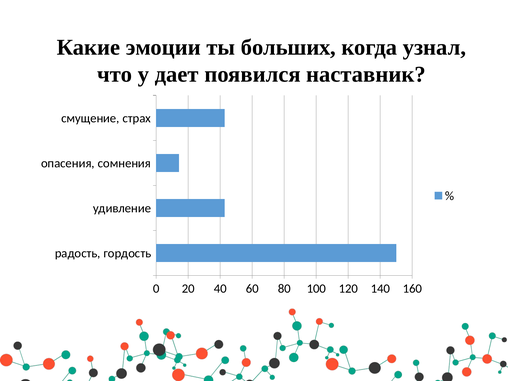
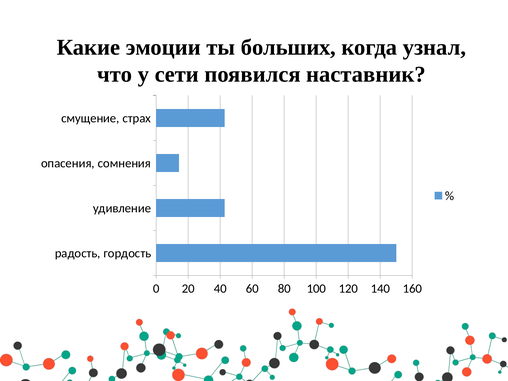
дает: дает -> сети (177, 74)
